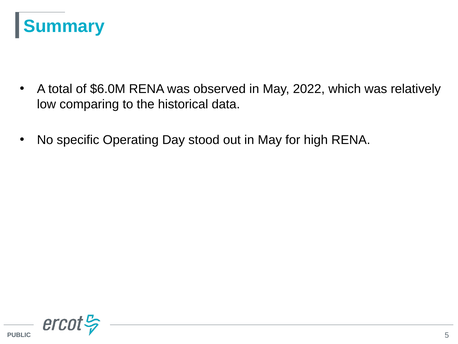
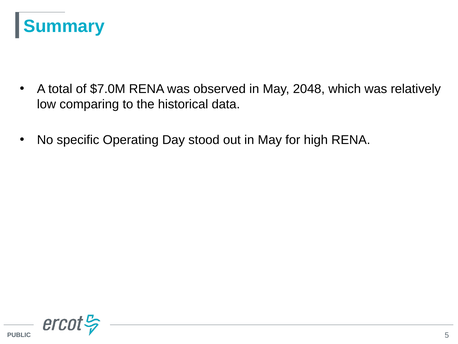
$6.0M: $6.0M -> $7.0M (108, 89)
2022: 2022 -> 2048 (309, 89)
